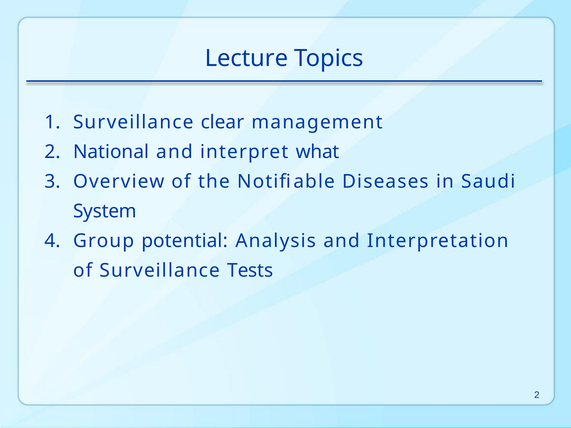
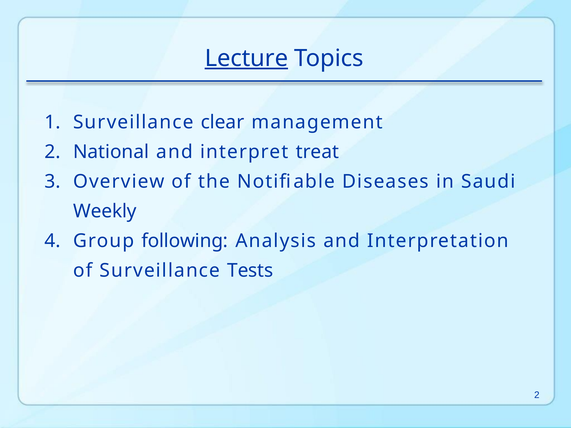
Lecture underline: none -> present (246, 58)
what: what -> treat (317, 152)
System: System -> Weekly (105, 211)
potential: potential -> following (185, 241)
